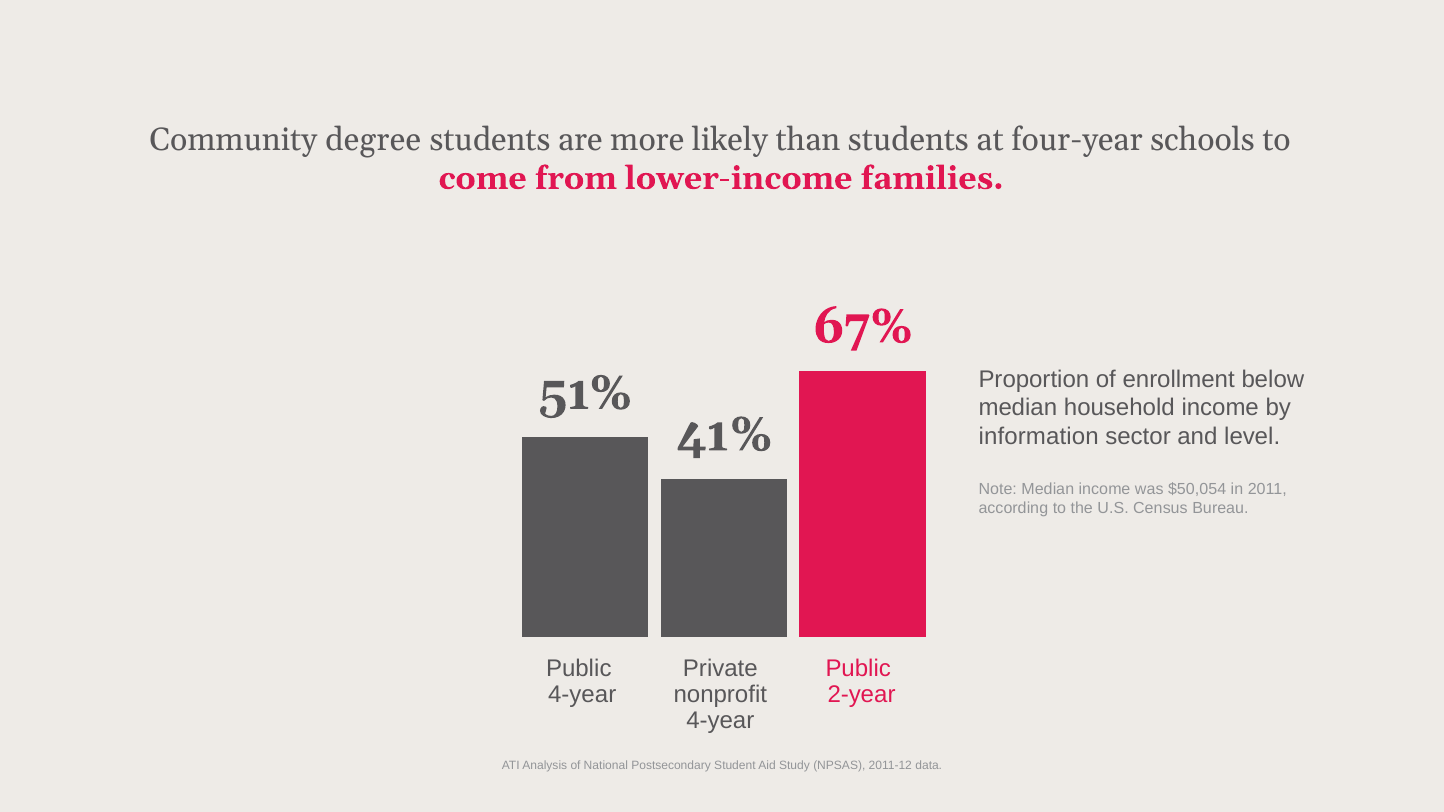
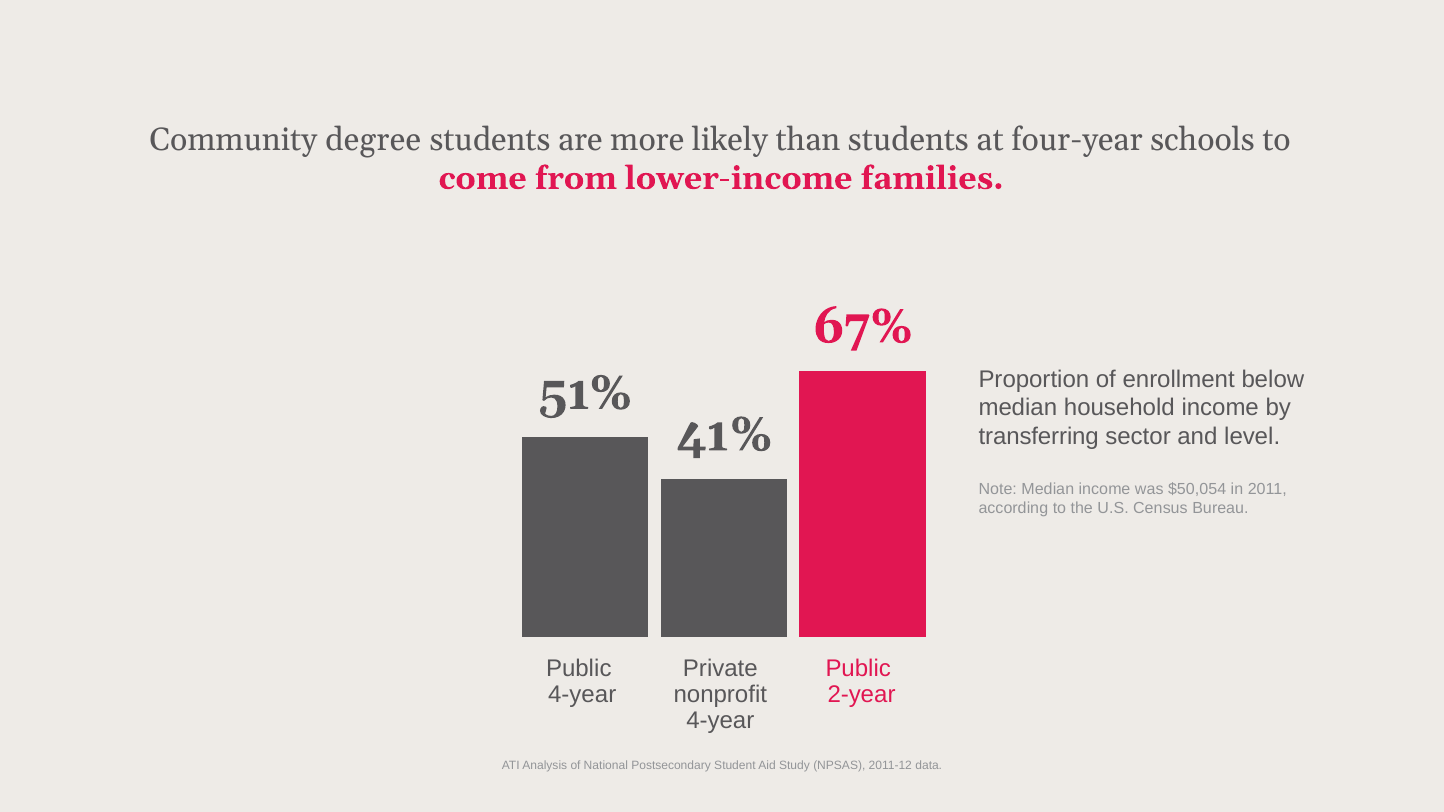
information: information -> transferring (1039, 437)
